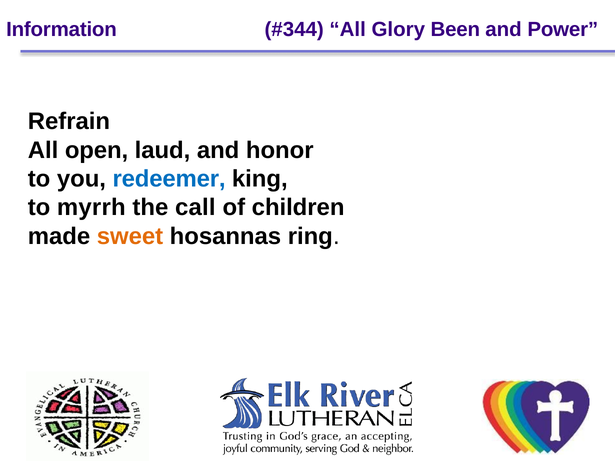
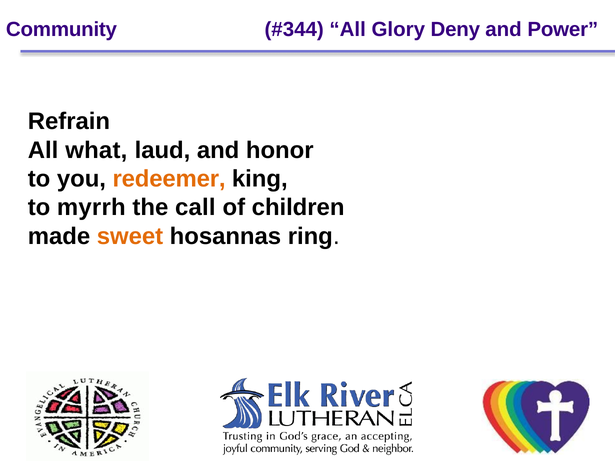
Information: Information -> Community (61, 30)
Been: Been -> Deny (455, 30)
open: open -> what (96, 150)
redeemer colour: blue -> orange (169, 179)
